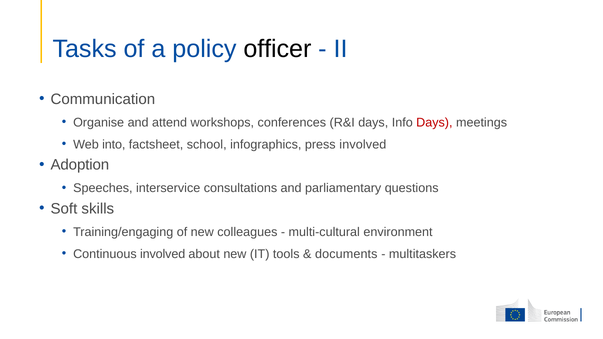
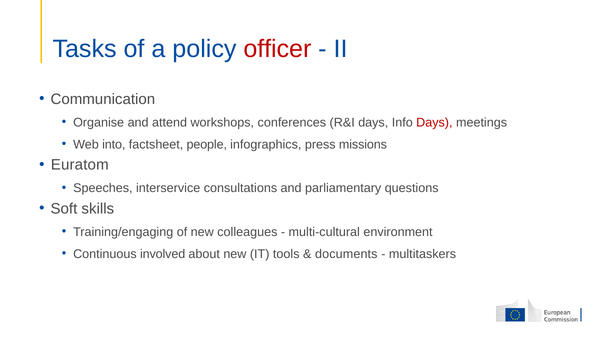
officer colour: black -> red (277, 49)
school: school -> people (207, 144)
press involved: involved -> missions (363, 144)
Adoption: Adoption -> Euratom (80, 165)
